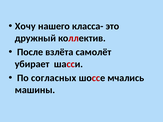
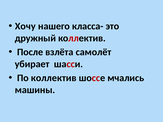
По согласных: согласных -> коллектив (54, 78)
